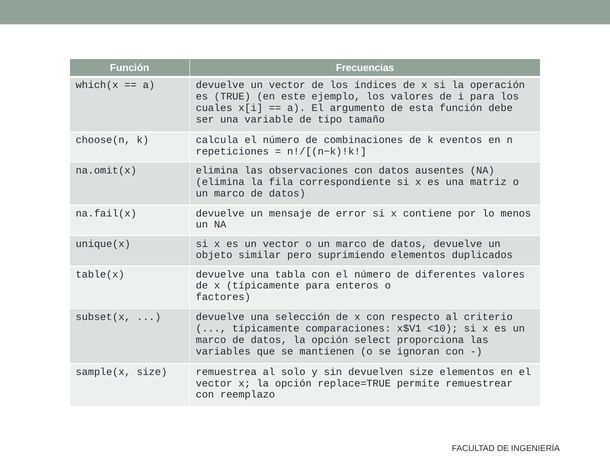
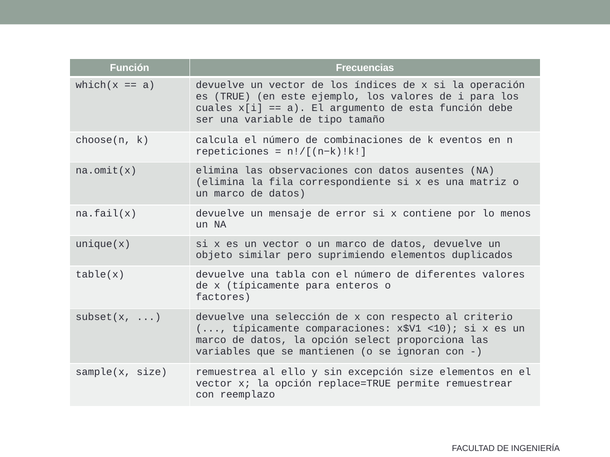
solo: solo -> ello (293, 372)
devuelven: devuelven -> excepción (376, 372)
